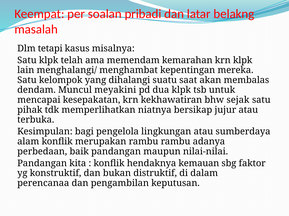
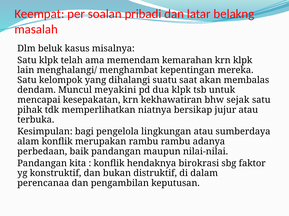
tetapi: tetapi -> beluk (50, 49)
kemauan: kemauan -> birokrasi (199, 164)
